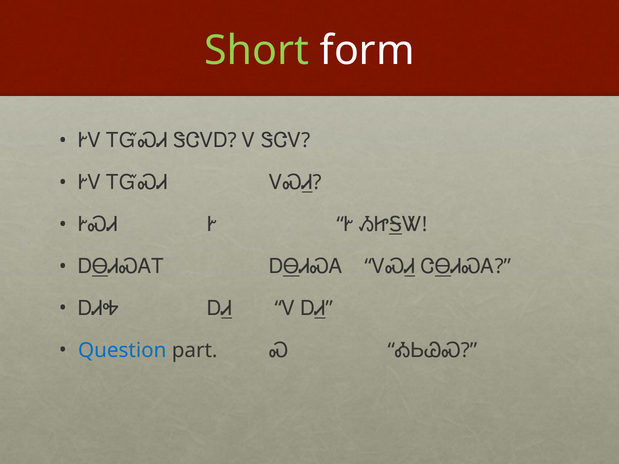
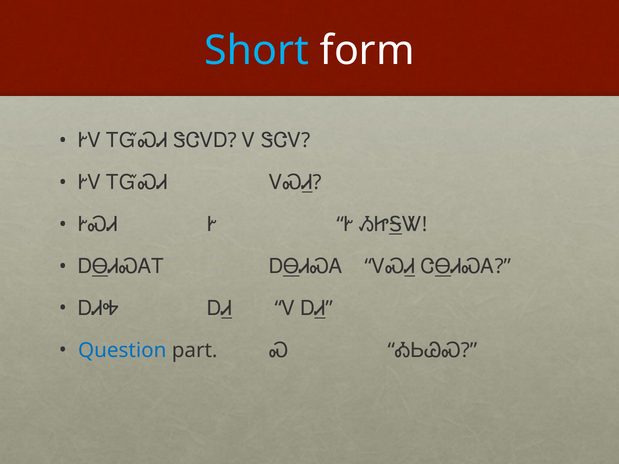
Short colour: light green -> light blue (257, 51)
